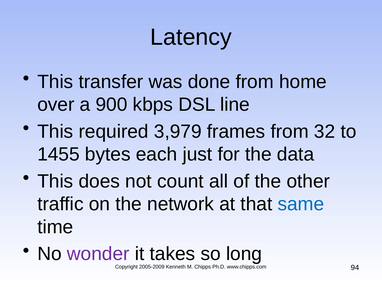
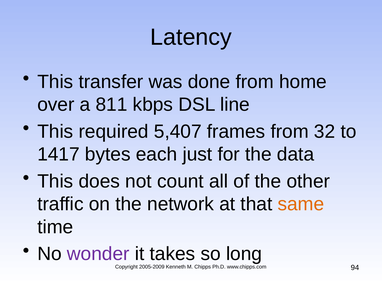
900: 900 -> 811 (112, 104)
3,979: 3,979 -> 5,407 (178, 131)
1455: 1455 -> 1417 (58, 154)
same colour: blue -> orange (301, 204)
